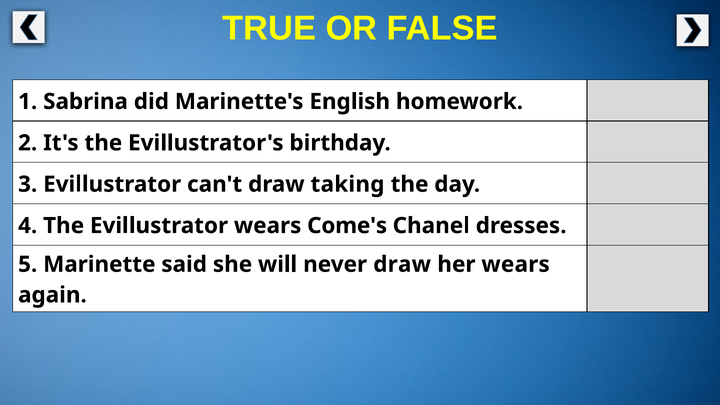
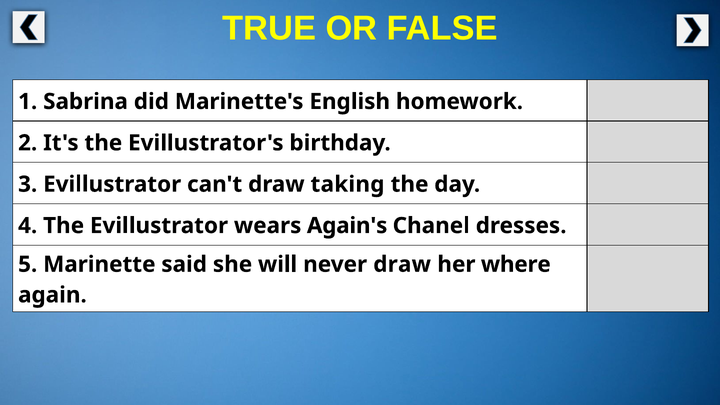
Come's: Come's -> Again's (347, 226)
her wears: wears -> where (516, 264)
